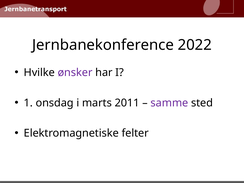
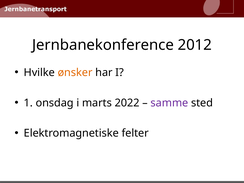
2022: 2022 -> 2012 (195, 45)
ønsker colour: purple -> orange (75, 72)
2011: 2011 -> 2022 (127, 103)
